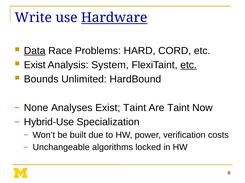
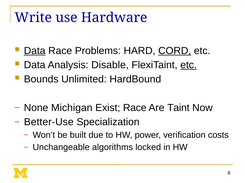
Hardware underline: present -> none (114, 18)
CORD underline: none -> present (175, 51)
Exist: Exist -> Data (35, 65)
System: System -> Disable (110, 65)
Analyses: Analyses -> Michigan (72, 108)
Exist Taint: Taint -> Race (135, 108)
Hybrid-Use: Hybrid-Use -> Better-Use (49, 122)
